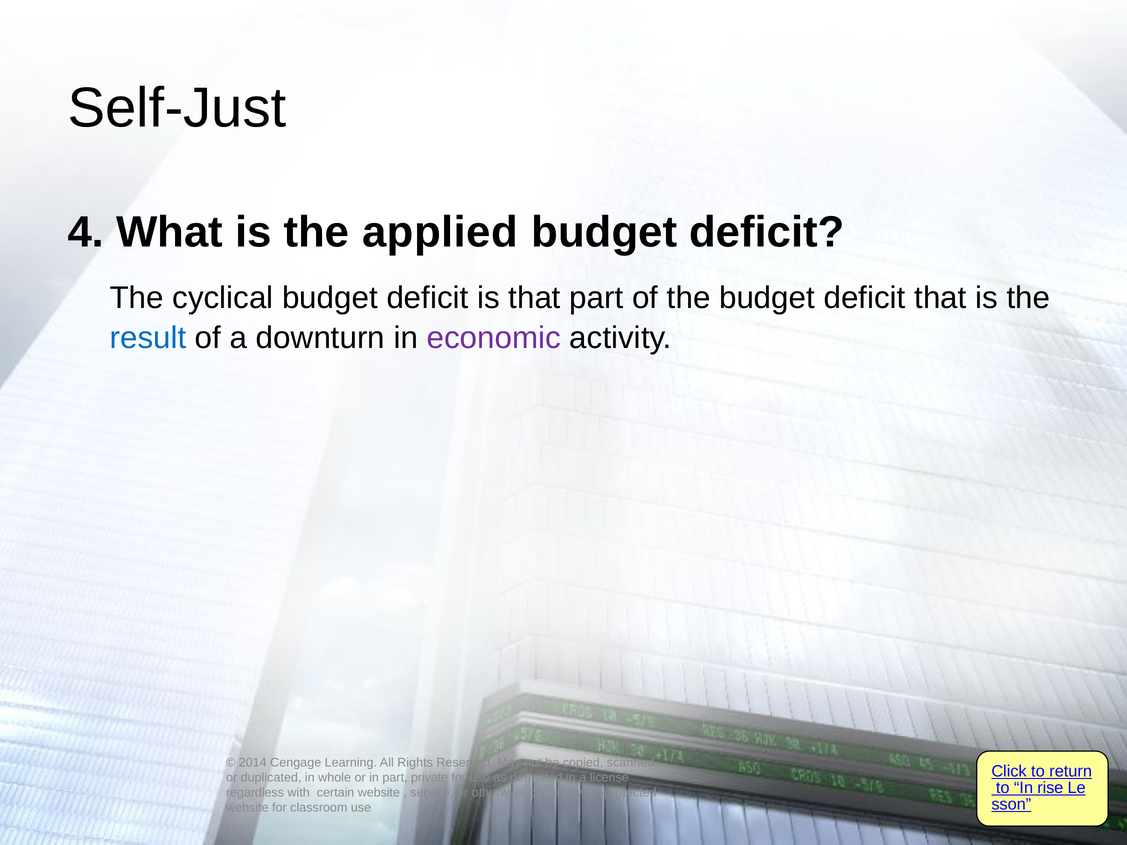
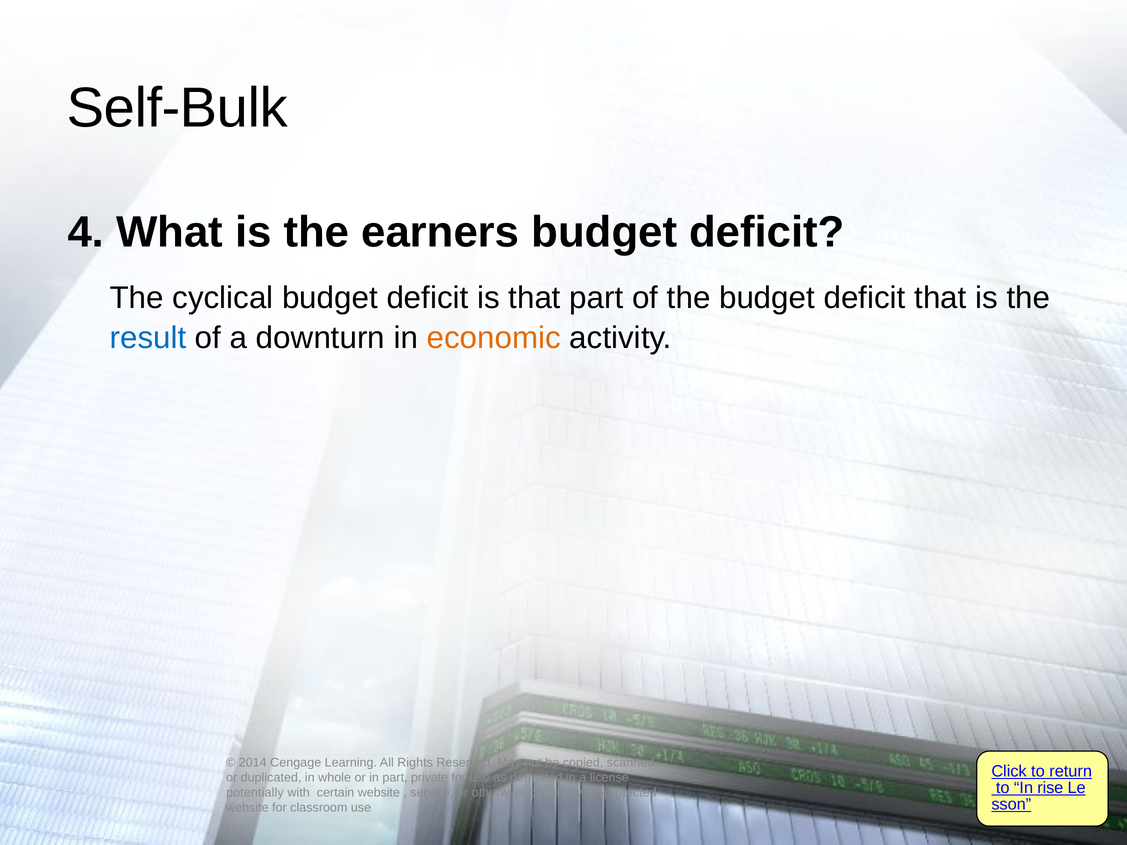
Self-Just: Self-Just -> Self-Bulk (177, 108)
applied: applied -> earners (440, 232)
economic colour: purple -> orange (494, 338)
regardless: regardless -> potentially (255, 793)
